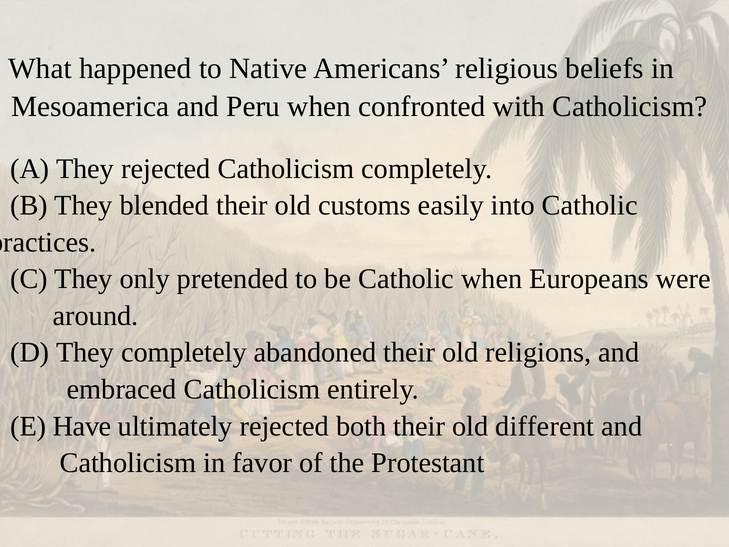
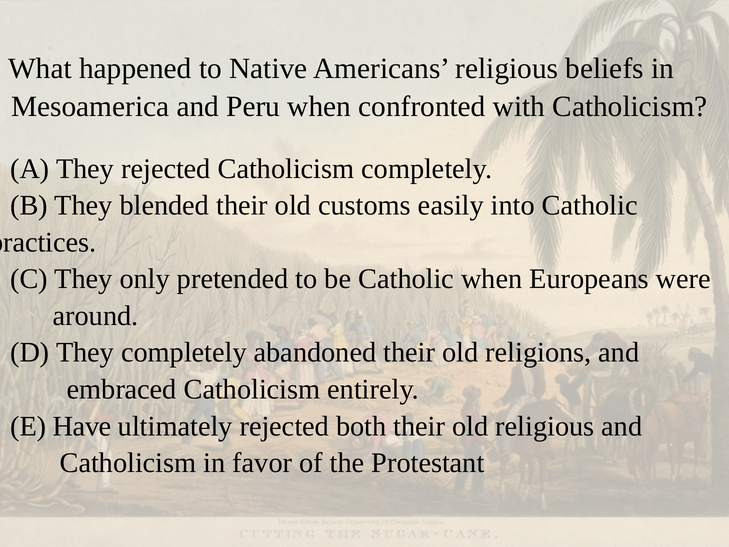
old different: different -> religious (545, 426)
